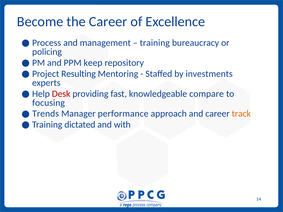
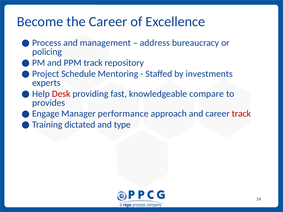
training: training -> address (155, 43)
PPM keep: keep -> track (93, 63)
Resulting: Resulting -> Schedule (78, 74)
focusing: focusing -> provides (49, 103)
Trends: Trends -> Engage (46, 114)
track colour: orange -> red (241, 114)
with: with -> type (122, 125)
